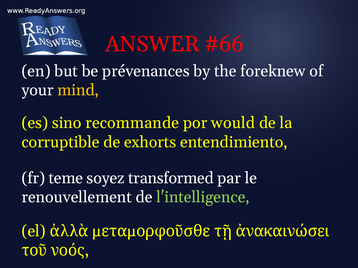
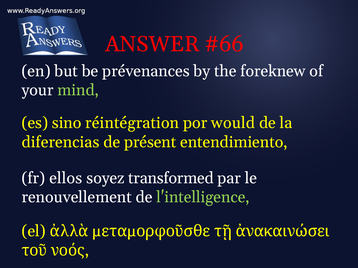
mind colour: yellow -> light green (78, 90)
recommande: recommande -> réintégration (132, 123)
corruptible: corruptible -> diferencias (60, 142)
exhorts: exhorts -> présent (150, 142)
teme: teme -> ellos (66, 178)
